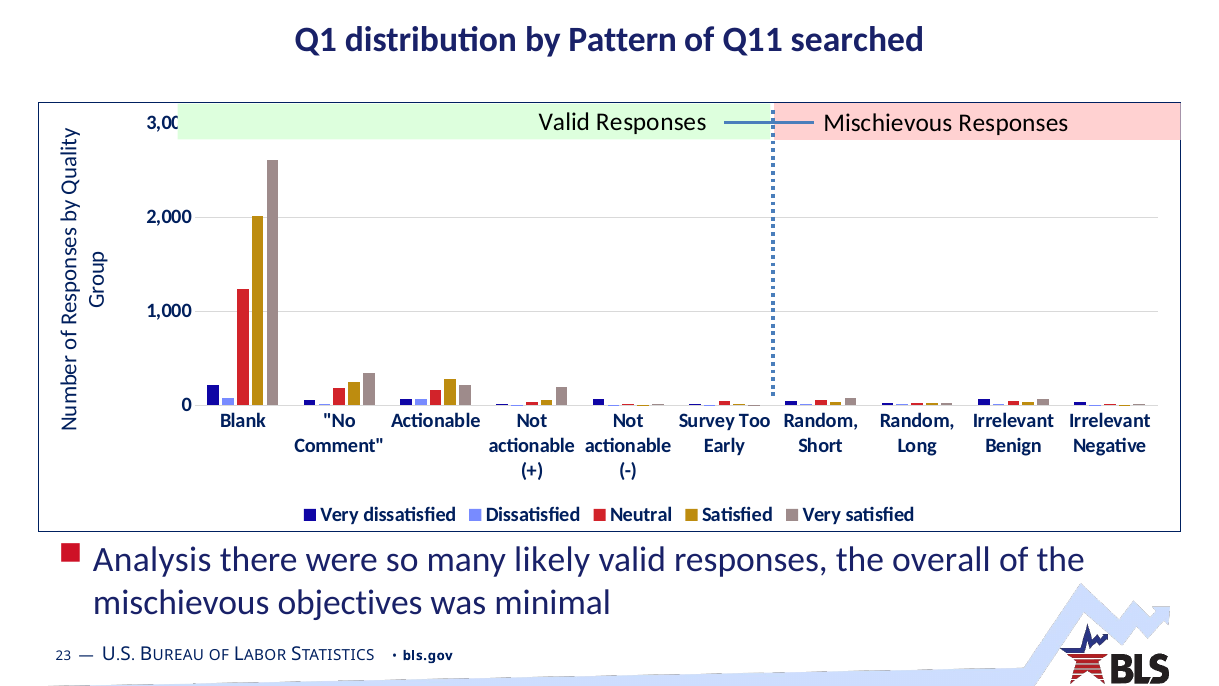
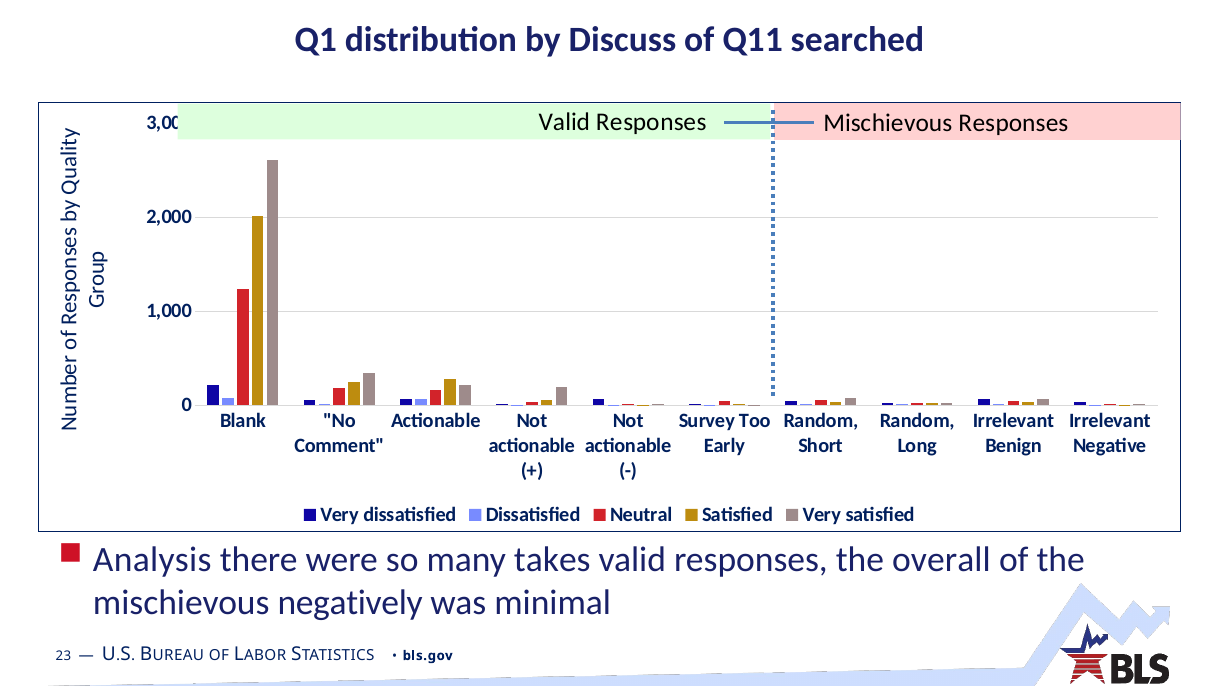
Pattern: Pattern -> Discuss (622, 40)
likely: likely -> takes (552, 560)
objectives: objectives -> negatively (350, 602)
